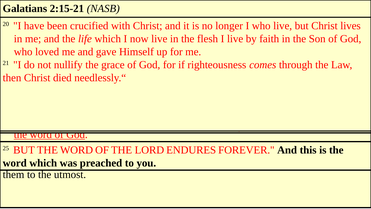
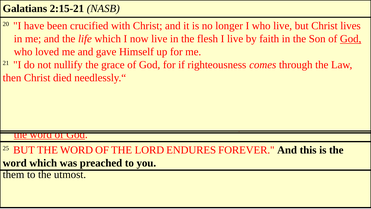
God underline: none -> present (351, 39)
